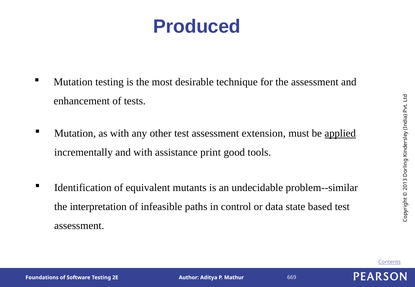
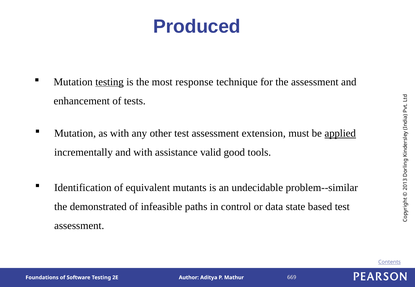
testing underline: none -> present (110, 82)
desirable: desirable -> response (194, 82)
print: print -> valid (211, 153)
interpretation: interpretation -> demonstrated (98, 207)
